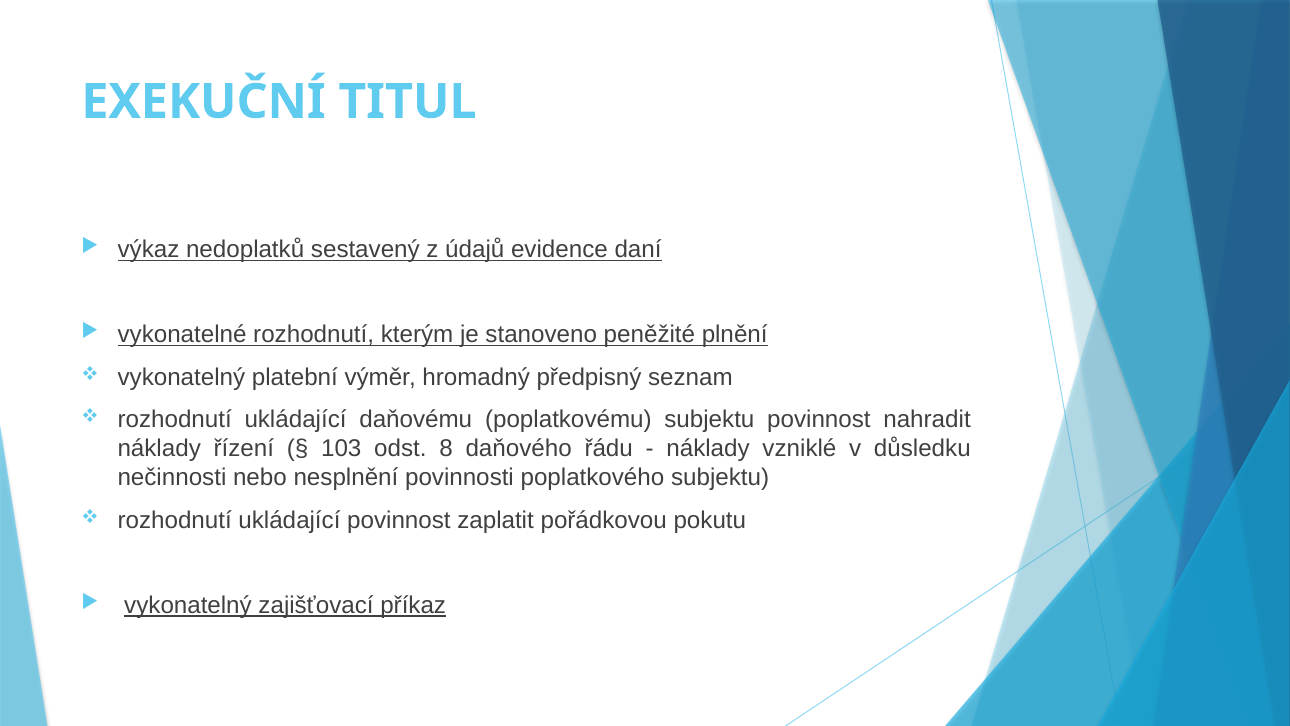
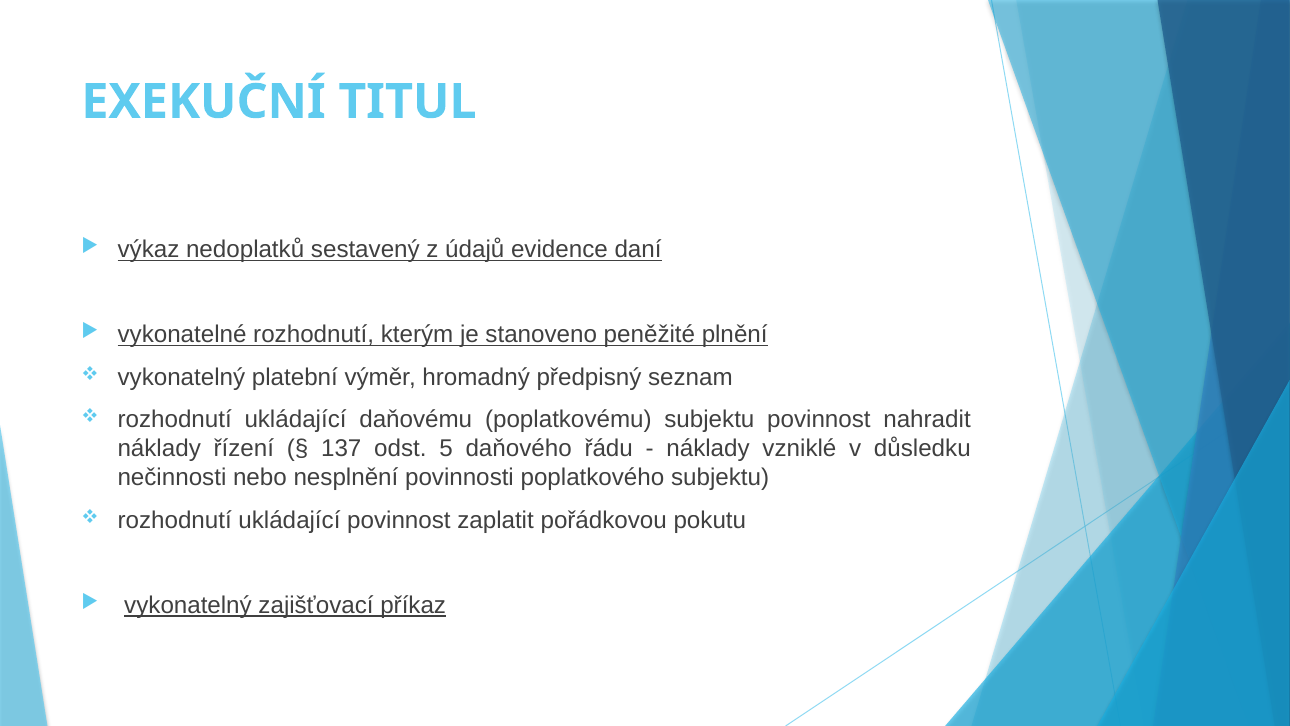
103: 103 -> 137 (341, 449)
8: 8 -> 5 (446, 449)
